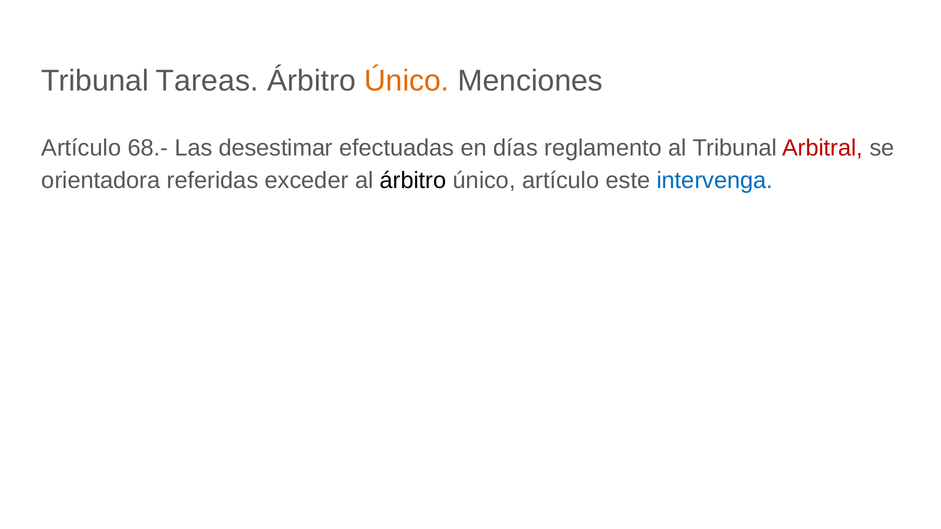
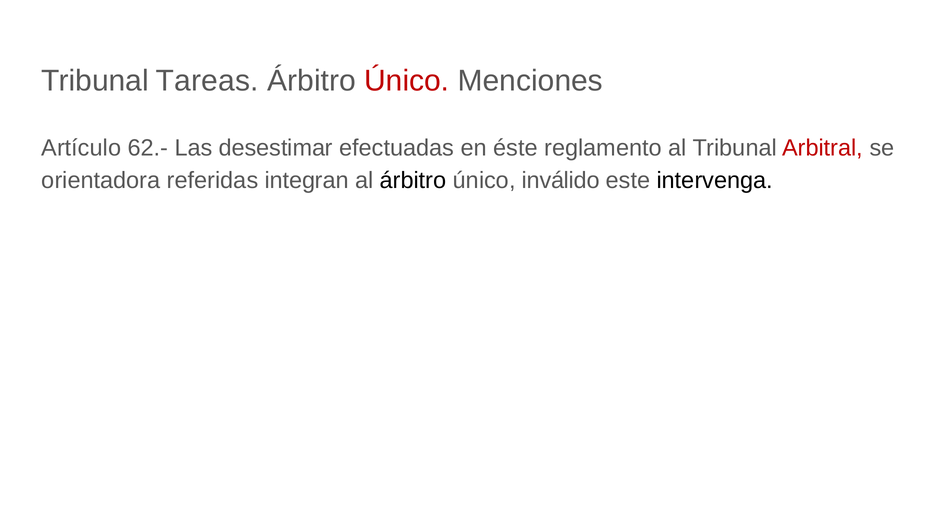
Único colour: orange -> red (407, 81)
68.-: 68.- -> 62.- (148, 148)
días: días -> éste (516, 148)
exceder: exceder -> integran (307, 180)
único artículo: artículo -> inválido (561, 180)
intervenga colour: blue -> black (715, 180)
